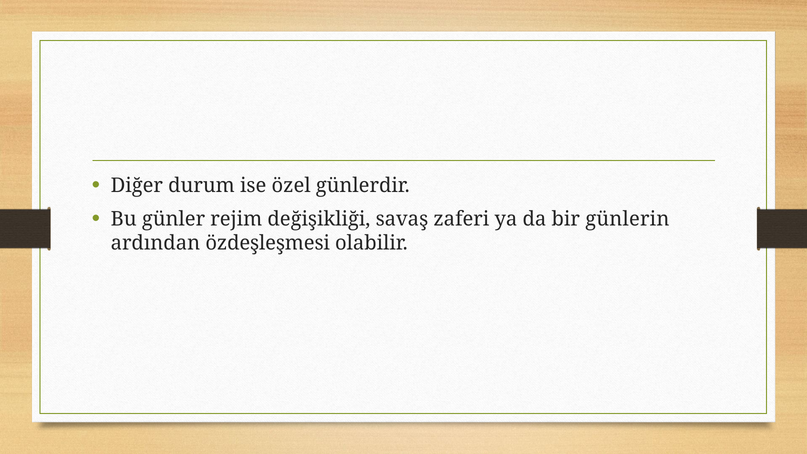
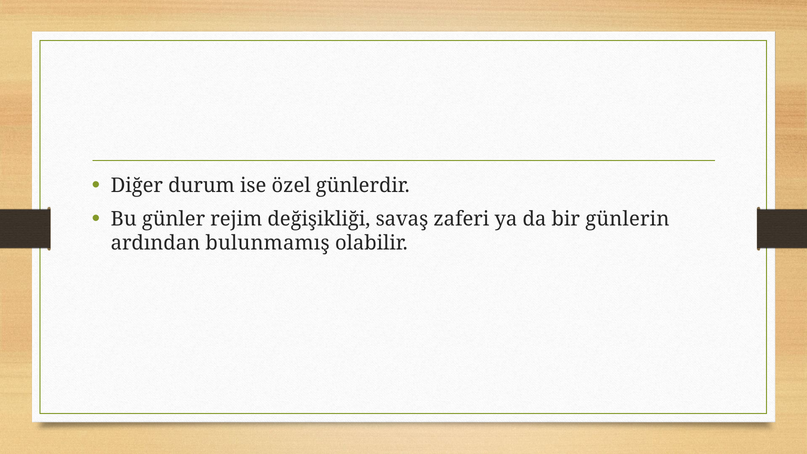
özdeşleşmesi: özdeşleşmesi -> bulunmamış (268, 243)
